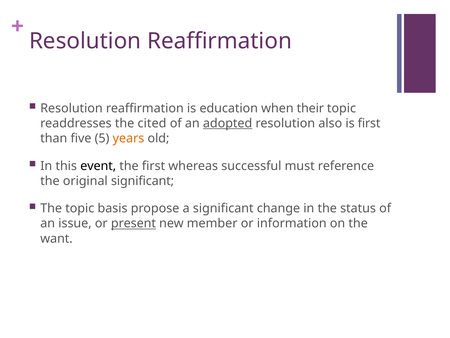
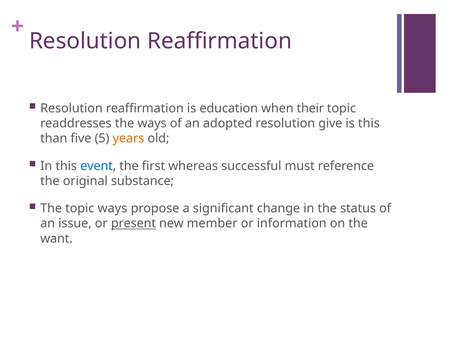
the cited: cited -> ways (152, 123)
adopted underline: present -> none (228, 123)
also: also -> give (330, 123)
is first: first -> this (369, 123)
event colour: black -> blue (98, 166)
original significant: significant -> substance (143, 181)
topic basis: basis -> ways (112, 208)
